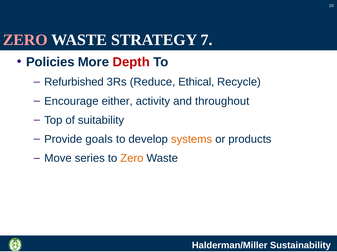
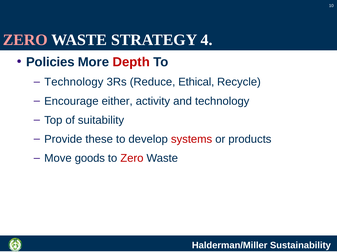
7: 7 -> 4 (207, 40)
Refurbished: Refurbished -> Technology (74, 82)
and throughout: throughout -> technology (222, 101)
goals: goals -> these (99, 140)
systems colour: orange -> red (192, 140)
series: series -> goods (90, 159)
Zero colour: orange -> red (132, 159)
